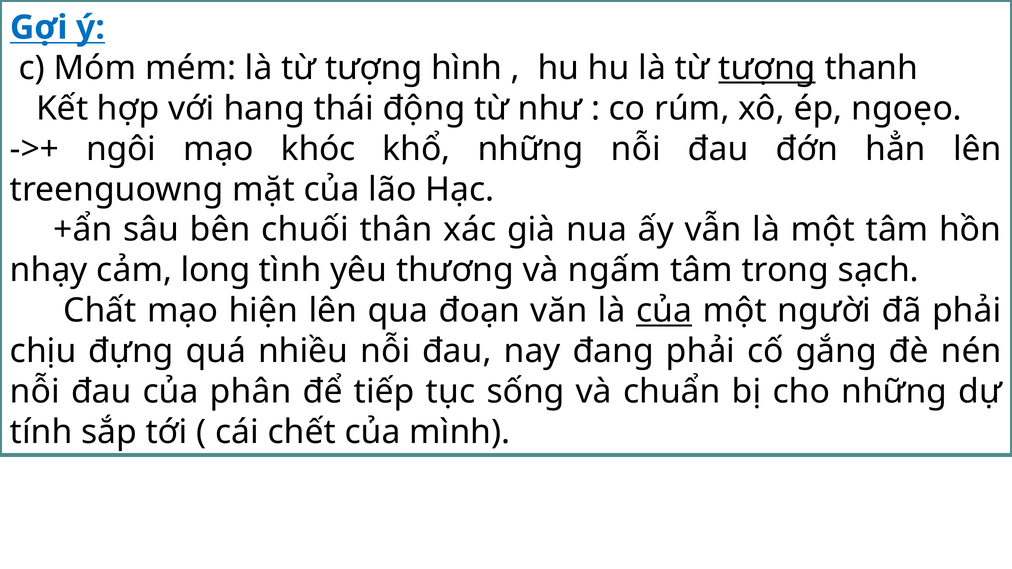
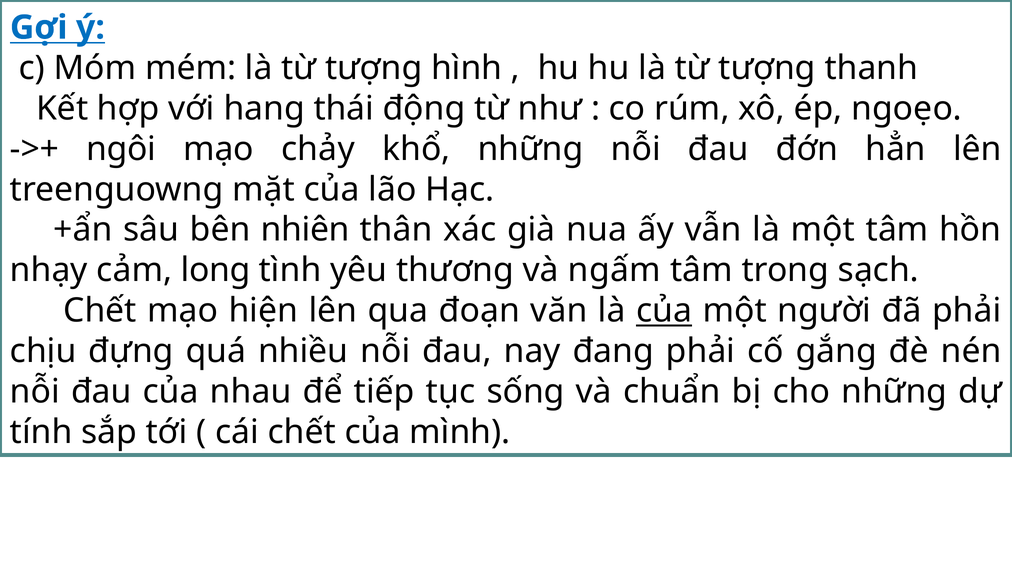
tượng underline: present -> none (767, 68)
khóc: khóc -> chảy (318, 149)
chuối: chuối -> nhiên (305, 230)
Chất: Chất -> Chết (100, 311)
phân: phân -> nhau (251, 392)
